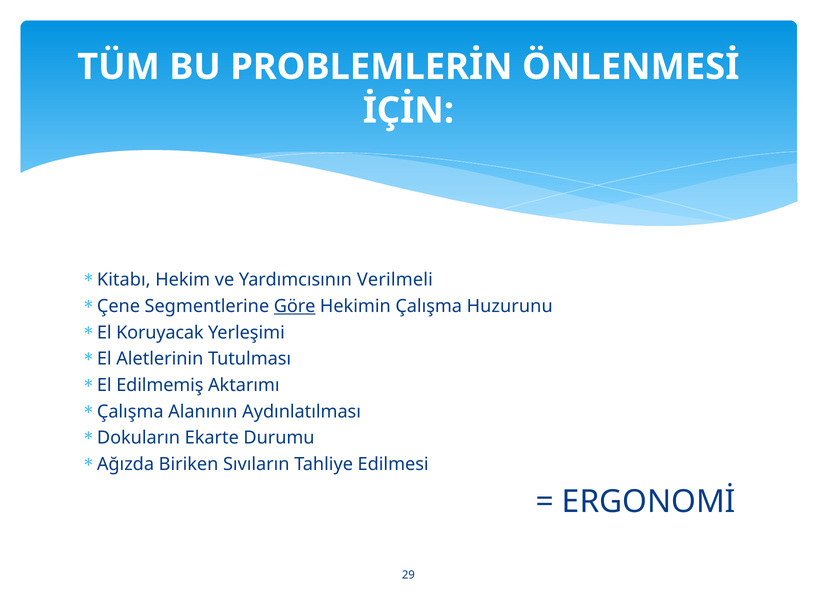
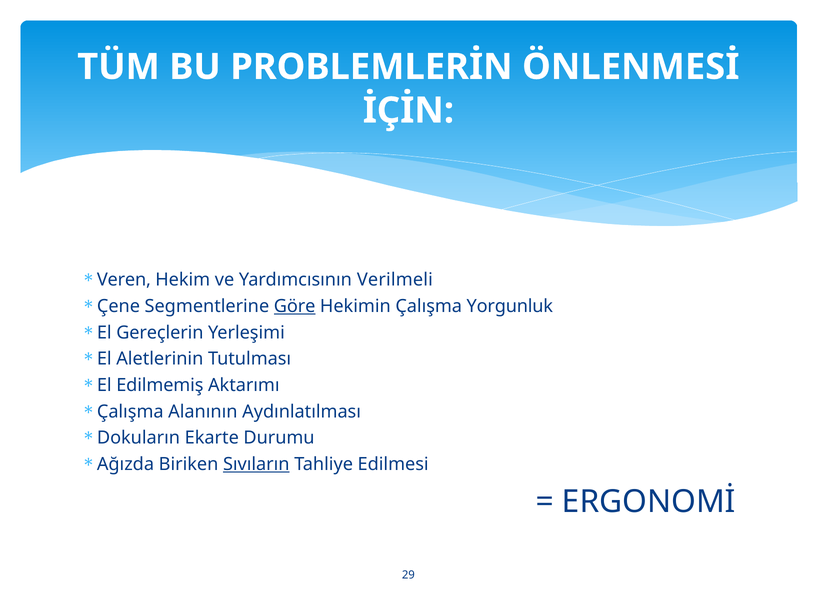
Kitabı: Kitabı -> Veren (124, 280)
Huzurunu: Huzurunu -> Yorgunluk (510, 306)
Koruyacak: Koruyacak -> Gereçlerin (160, 332)
Sıvıların underline: none -> present (256, 464)
